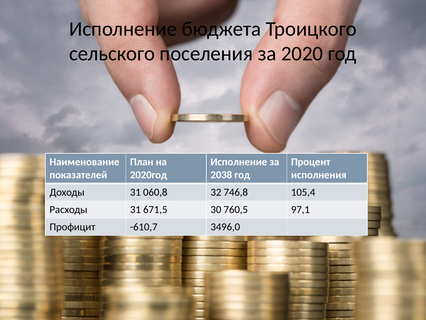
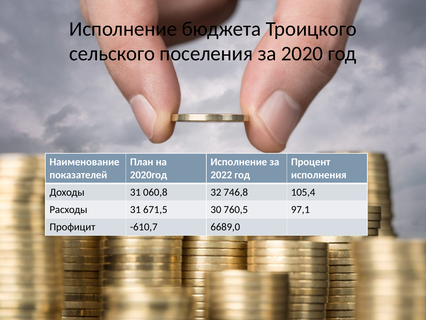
2038: 2038 -> 2022 (221, 175)
3496,0: 3496,0 -> 6689,0 (225, 227)
